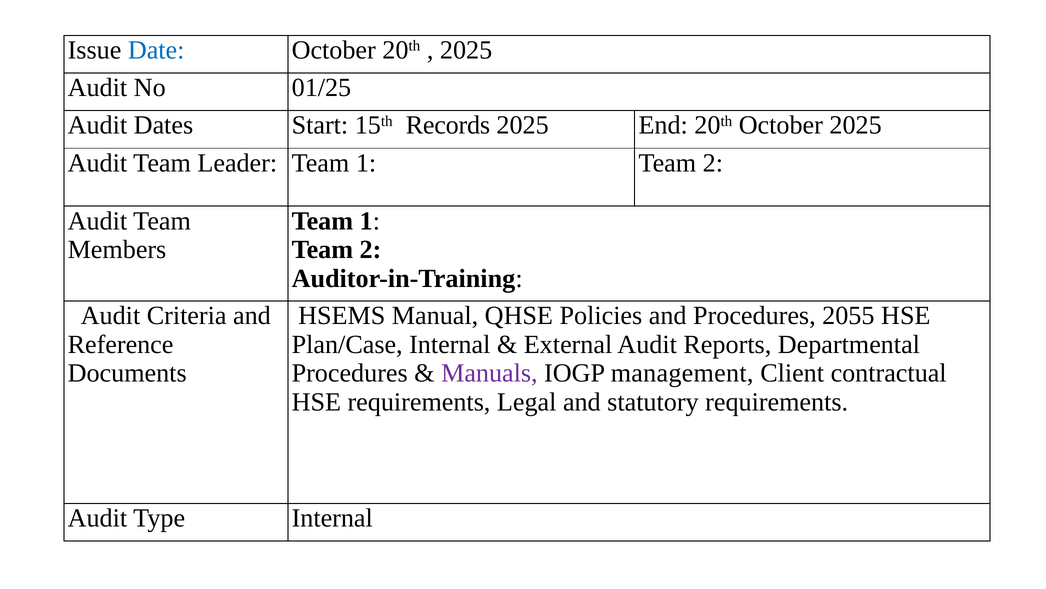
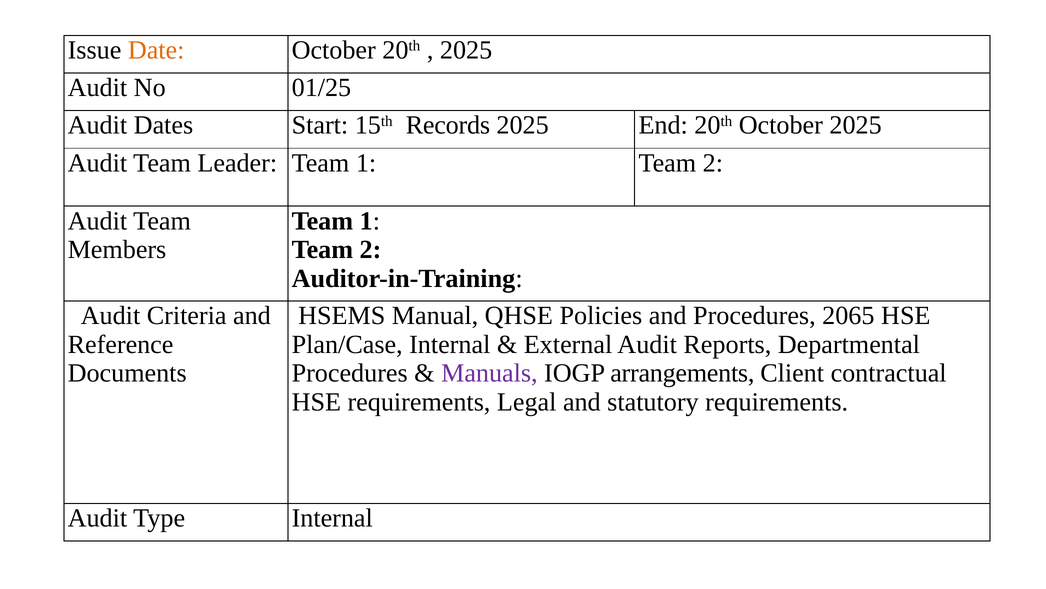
Date colour: blue -> orange (156, 50)
2055: 2055 -> 2065 (848, 315)
management: management -> arrangements (682, 373)
